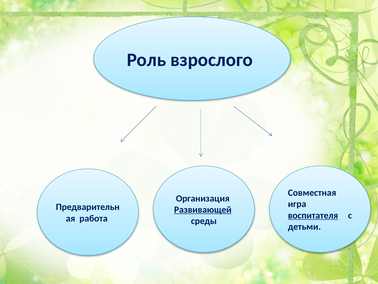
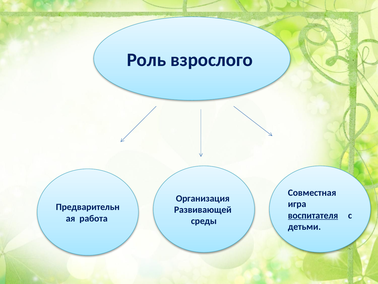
Развивающей underline: present -> none (203, 209)
